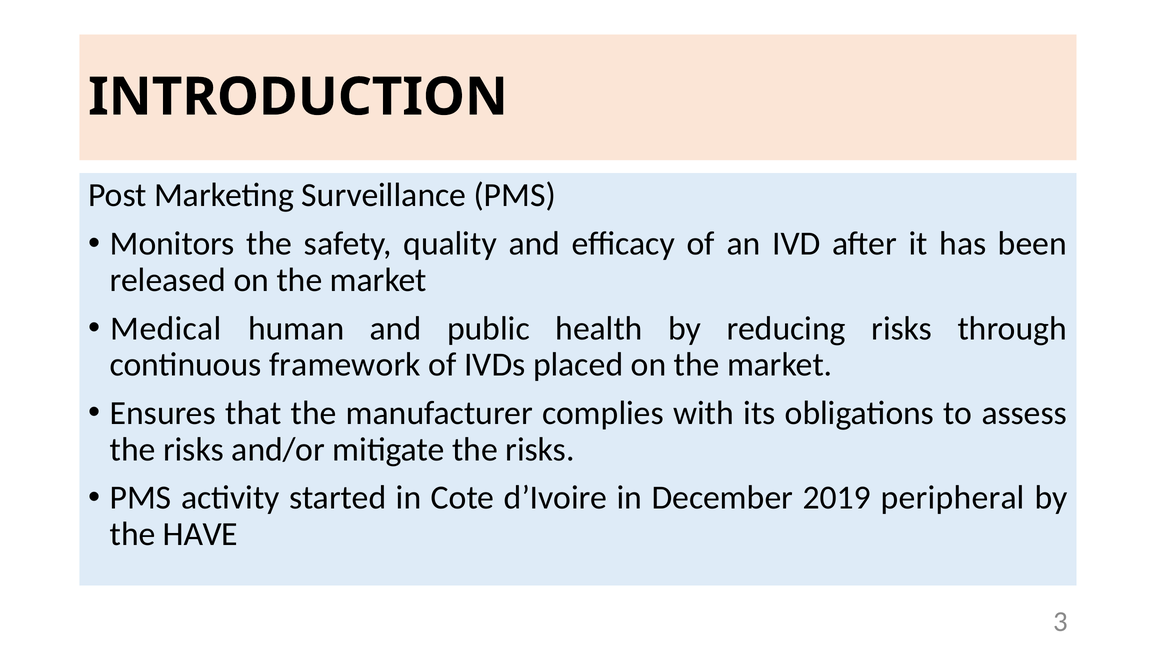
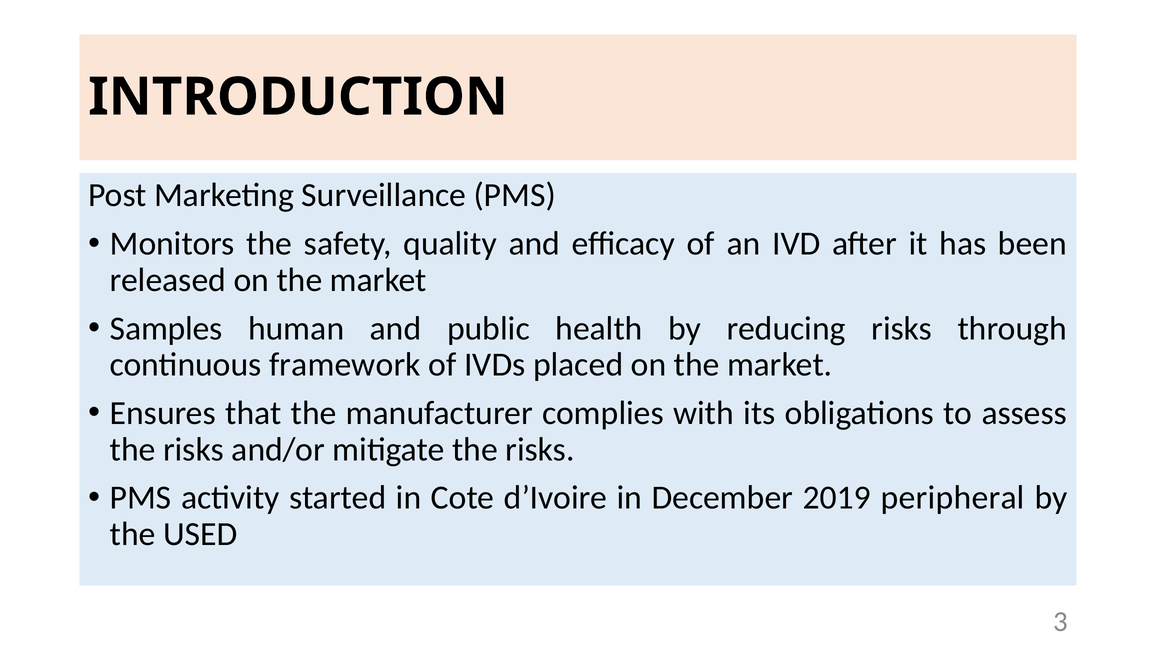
Medical: Medical -> Samples (166, 329)
HAVE: HAVE -> USED (200, 534)
